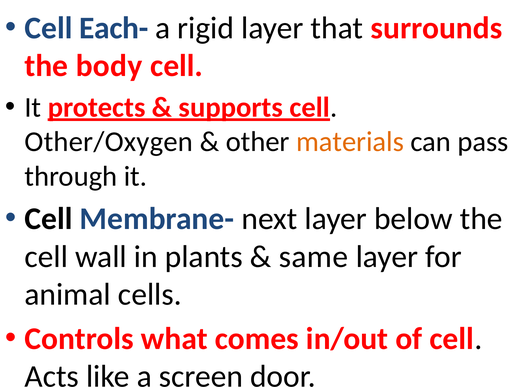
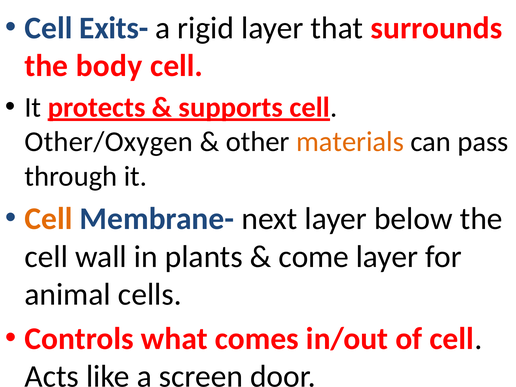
Each-: Each- -> Exits- (114, 28)
Cell colour: black -> orange (49, 219)
same: same -> come (314, 257)
